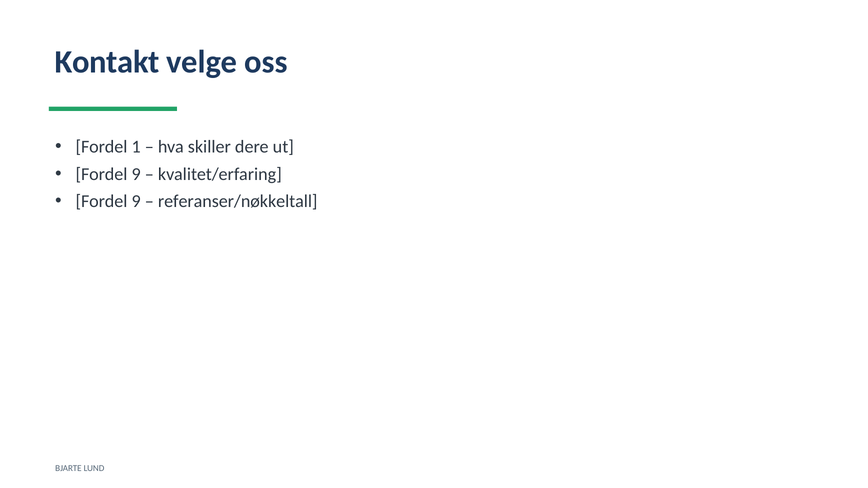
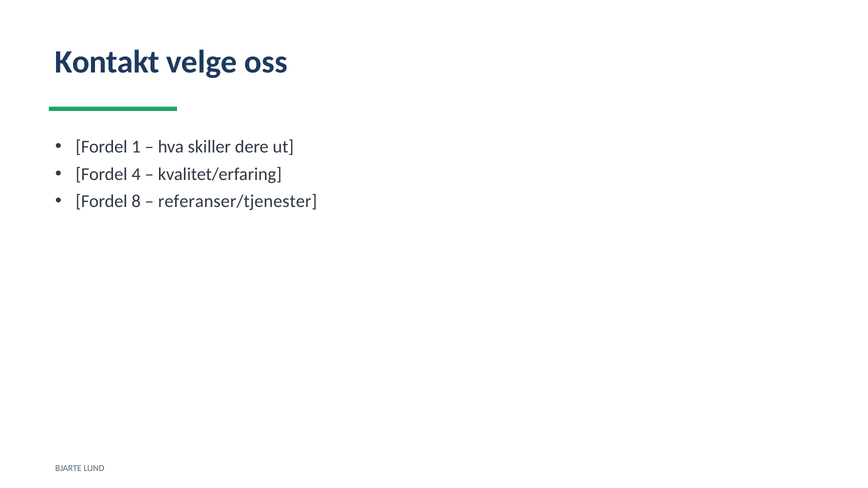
9: 9 -> 4 (136, 174)
9: 9 -> 8 (136, 201)
referanser/nøkkeltall: referanser/nøkkeltall -> referanser/tjenester (238, 201)
